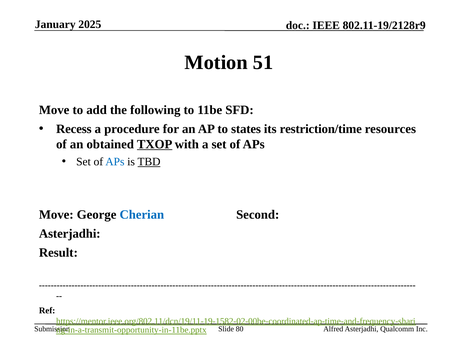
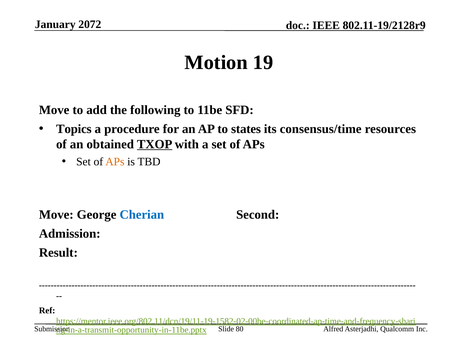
2025: 2025 -> 2072 (90, 24)
51: 51 -> 19 (263, 62)
Recess: Recess -> Topics (74, 129)
restriction/time: restriction/time -> consensus/time (321, 129)
APs colour: blue -> orange (115, 162)
TBD underline: present -> none (149, 162)
Asterjadhi: Asterjadhi -> Admission (70, 234)
